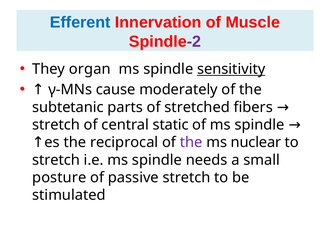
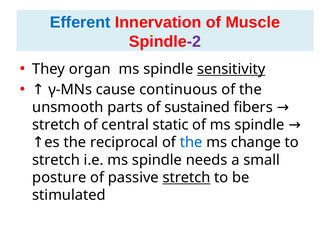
moderately: moderately -> continuous (178, 90)
subtetanic: subtetanic -> unsmooth (68, 107)
stretched: stretched -> sustained (197, 107)
the colour: purple -> blue (191, 143)
nuclear: nuclear -> change (256, 143)
stretch underline: none -> present (186, 178)
